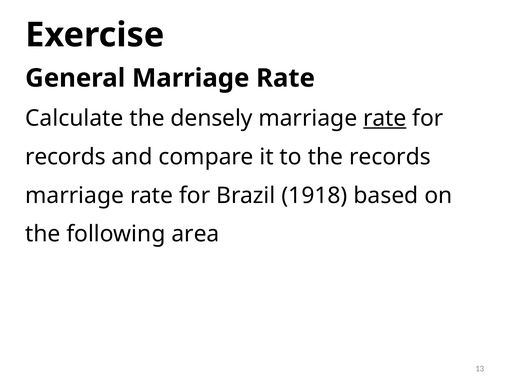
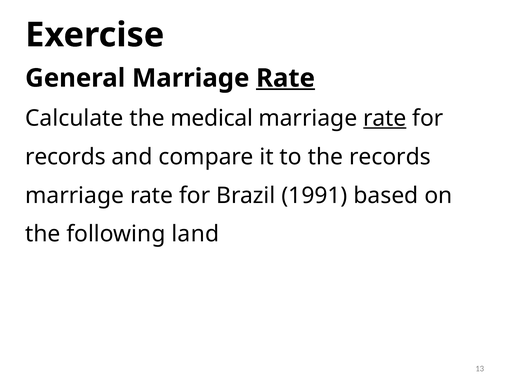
Rate underline: none -> present (286, 78)
densely: densely -> medical (212, 118)
1918: 1918 -> 1991 (314, 196)
area: area -> land (195, 234)
